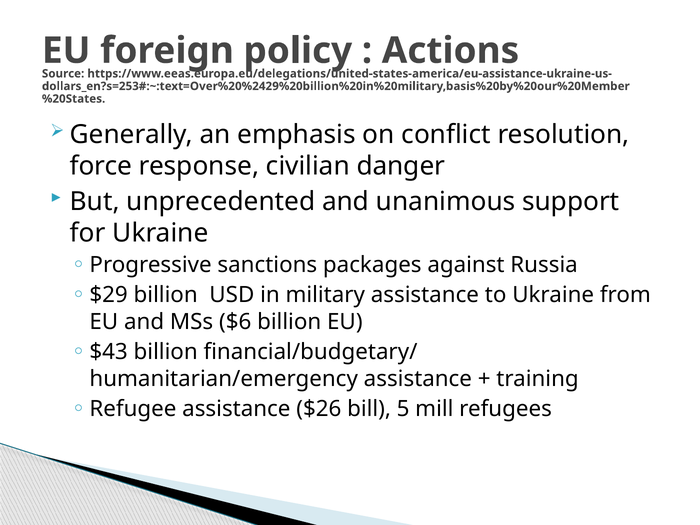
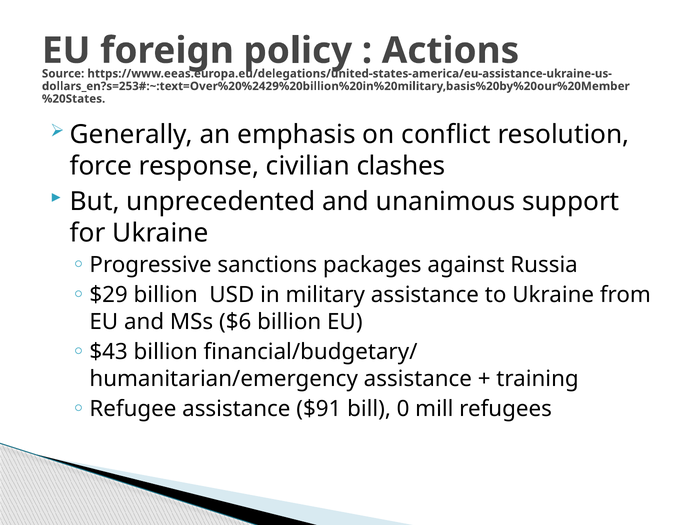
danger: danger -> clashes (401, 166)
$26: $26 -> $91 (319, 409)
5: 5 -> 0 (403, 409)
